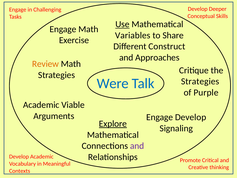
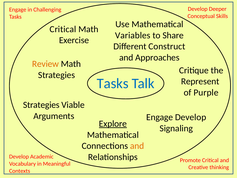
Use underline: present -> none (122, 24)
Engage: Engage -> Critical (63, 29)
Were: Were -> Tasks (113, 83)
Strategies: Strategies -> Represent (200, 81)
Academic: Academic -> Strategies (41, 105)
and colour: purple -> orange (137, 146)
